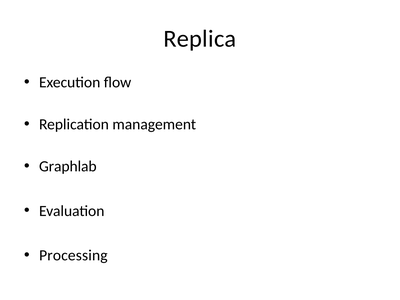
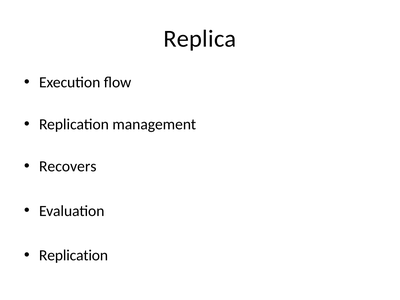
Graphlab: Graphlab -> Recovers (68, 166)
Processing: Processing -> Replication (74, 255)
